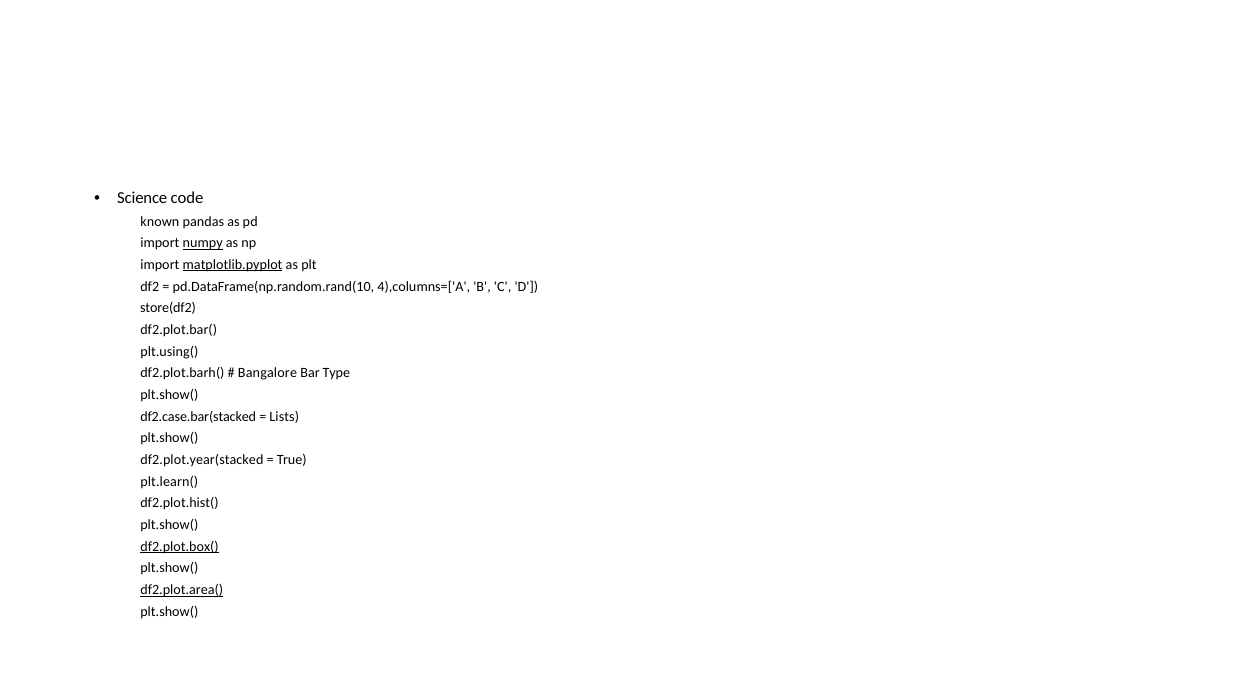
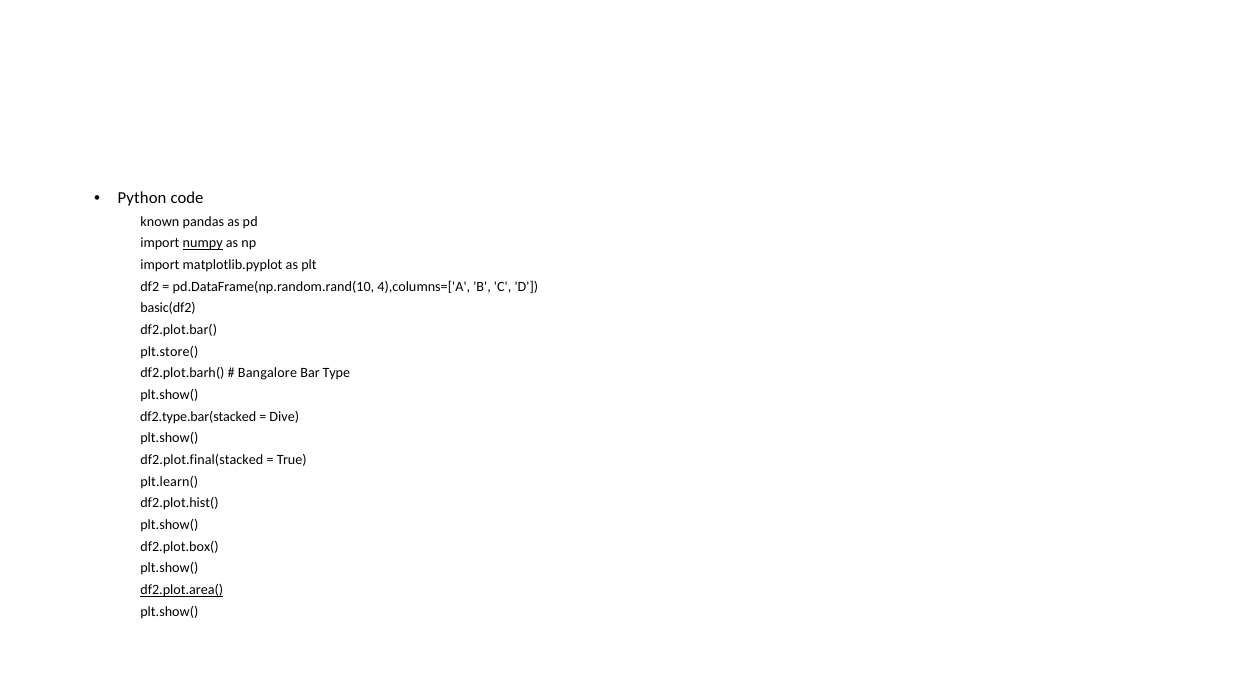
Science: Science -> Python (142, 198)
matplotlib.pyplot underline: present -> none (233, 265)
store(df2: store(df2 -> basic(df2 (168, 308)
plt.using(: plt.using( -> plt.store( (169, 352)
df2.case.bar(stacked: df2.case.bar(stacked -> df2.type.bar(stacked (198, 417)
Lists: Lists -> Dive (284, 417)
df2.plot.year(stacked: df2.plot.year(stacked -> df2.plot.final(stacked (202, 460)
df2.plot.box( underline: present -> none (180, 547)
